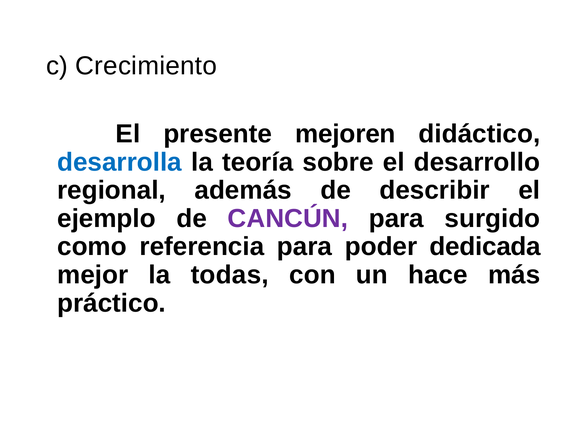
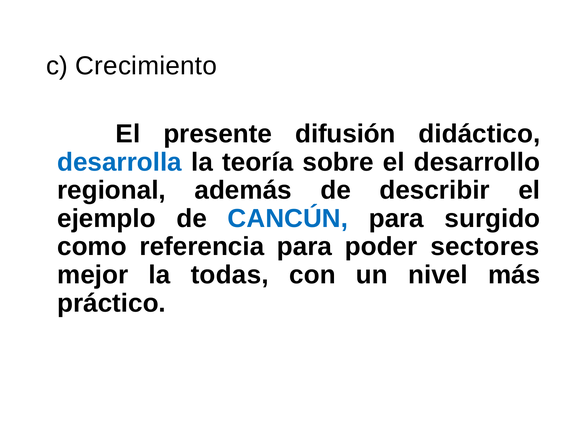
mejoren: mejoren -> difusión (345, 134)
CANCÚN colour: purple -> blue (288, 219)
dedicada: dedicada -> sectores (485, 247)
hace: hace -> nivel (438, 275)
